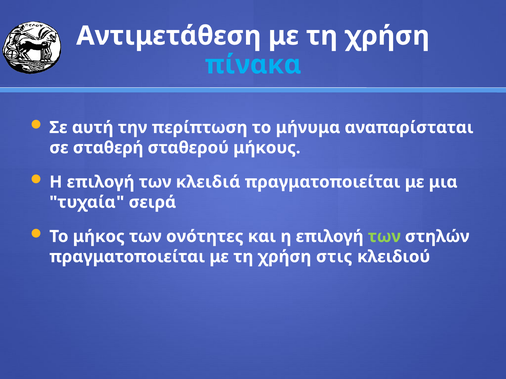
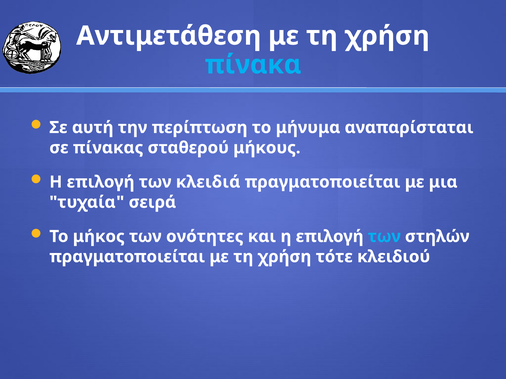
σταθερή: σταθερή -> πίνακας (108, 148)
των colour: light green -> light blue (384, 237)
στις: στις -> τότε (334, 257)
